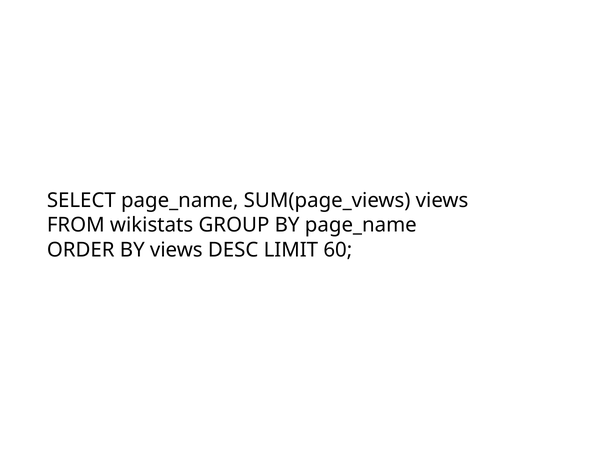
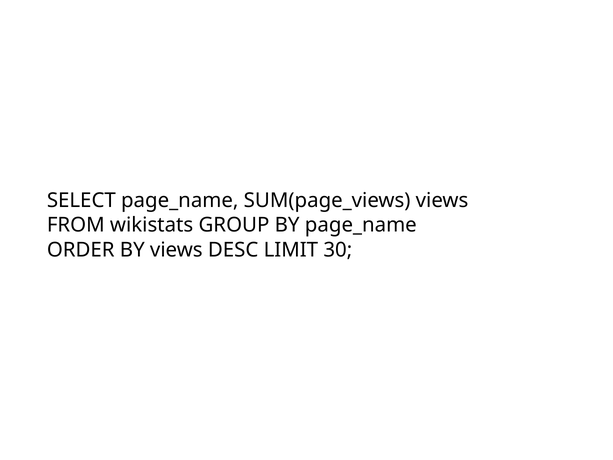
60: 60 -> 30 (338, 250)
